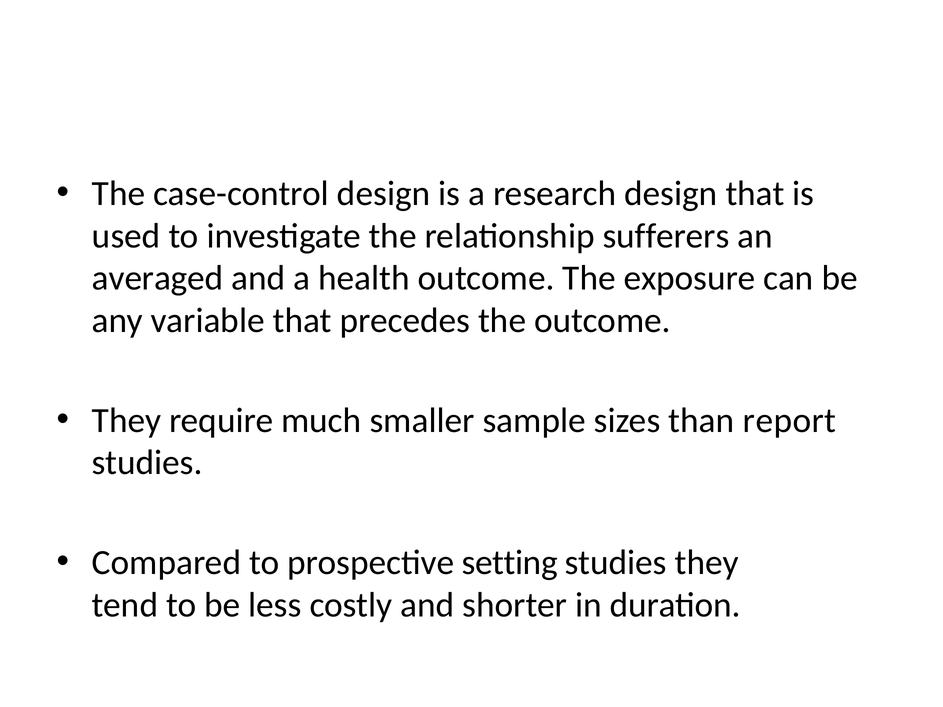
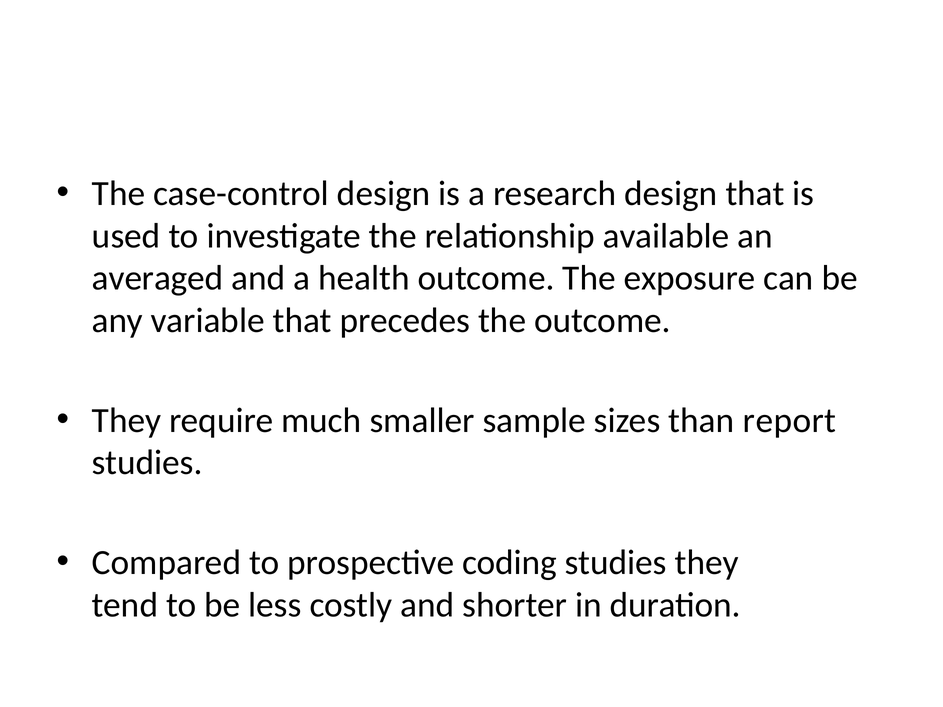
sufferers: sufferers -> available (666, 236)
setting: setting -> coding (510, 563)
